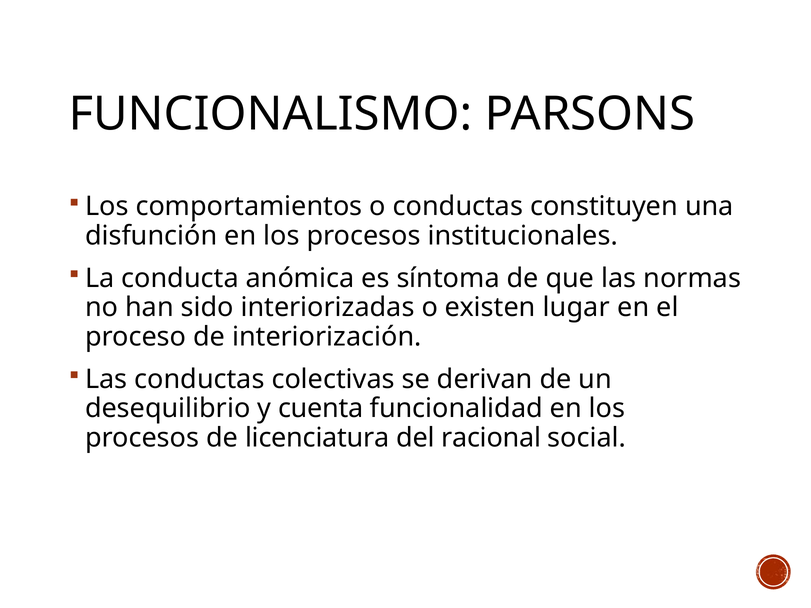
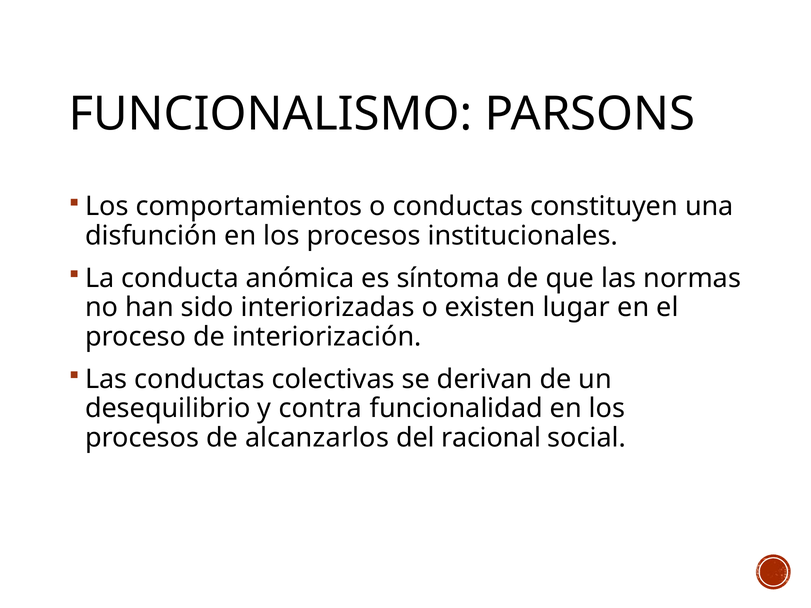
cuenta: cuenta -> contra (320, 409)
licenciatura: licenciatura -> alcanzarlos (317, 438)
